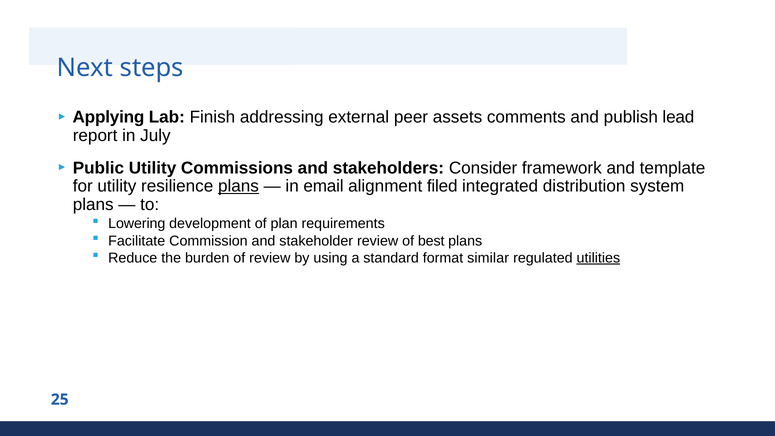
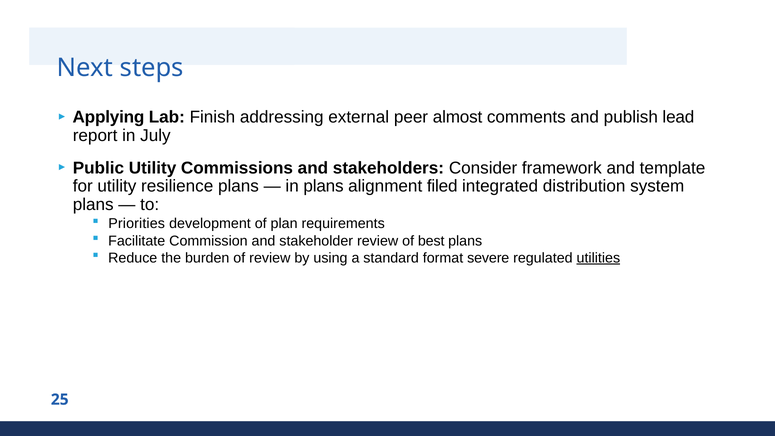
assets: assets -> almost (458, 117)
plans underline: present -> none (238, 186)
in email: email -> plans (324, 186)
Lowering: Lowering -> Priorities (137, 224)
similar: similar -> severe (488, 258)
